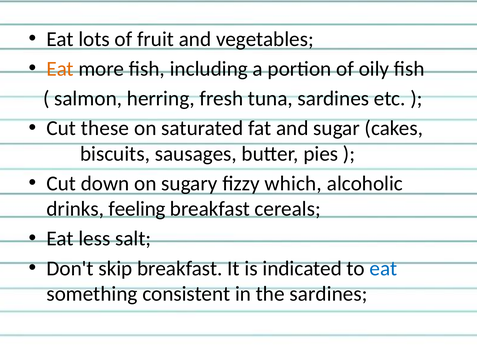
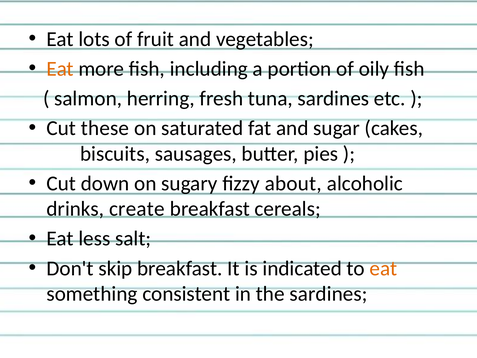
which: which -> about (293, 183)
feeling: feeling -> create (137, 209)
eat colour: blue -> orange (383, 268)
